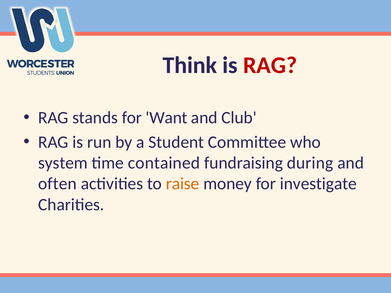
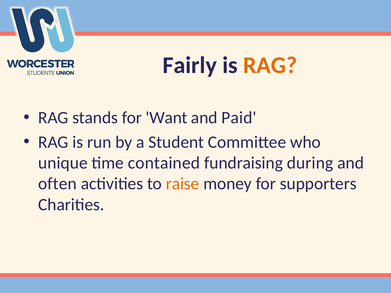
Think: Think -> Fairly (190, 65)
RAG colour: red -> orange (270, 65)
Club: Club -> Paid (239, 118)
system: system -> unique (63, 163)
investigate: investigate -> supporters (318, 184)
